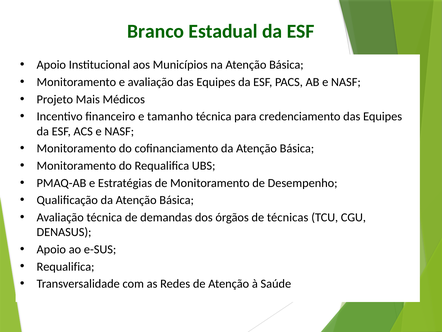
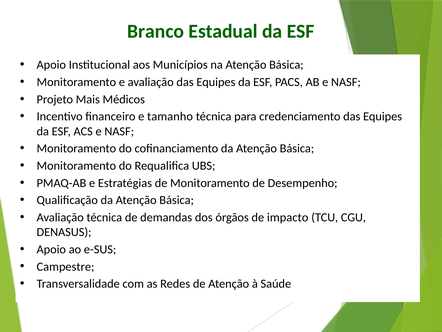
técnicas: técnicas -> impacto (288, 217)
Requalifica: Requalifica -> Campestre (66, 266)
